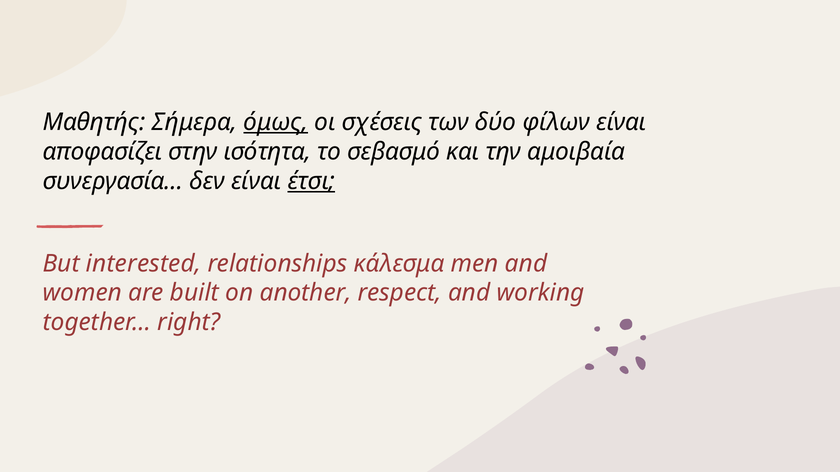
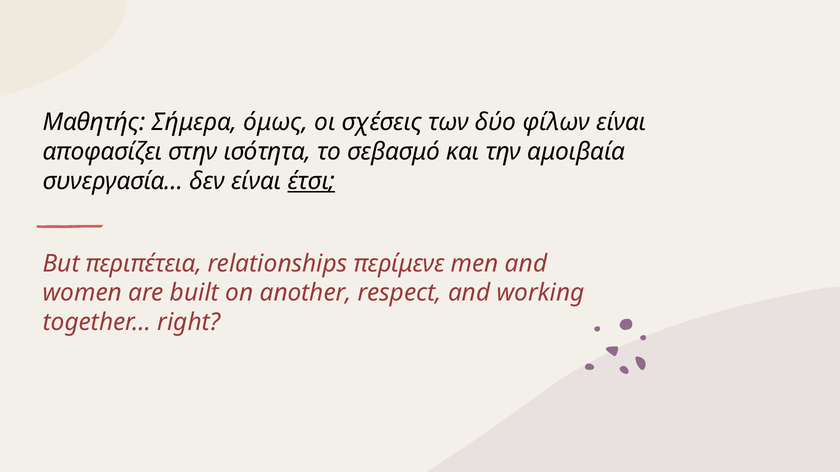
όμως underline: present -> none (276, 123)
interested: interested -> περιπέτεια (144, 264)
κάλεσμα: κάλεσμα -> περίμενε (399, 264)
